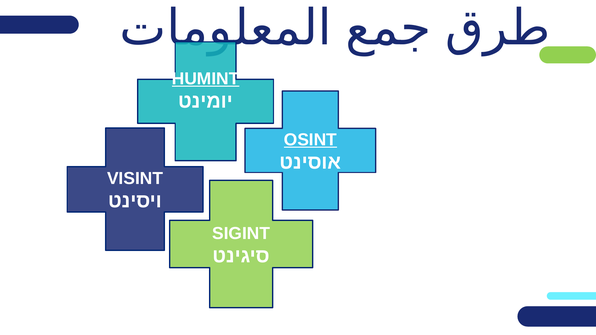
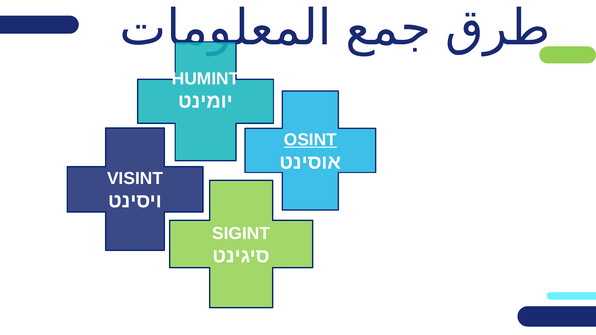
HUMINT underline: present -> none (206, 79)
